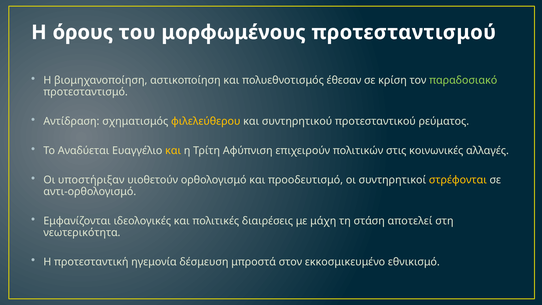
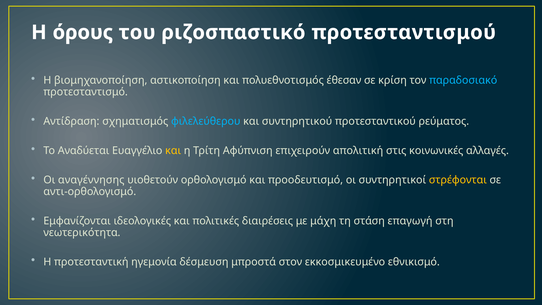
μορφωμένους: μορφωμένους -> ριζοσπαστικό (233, 32)
παραδοσιακό colour: light green -> light blue (463, 80)
φιλελεύθερου colour: yellow -> light blue (206, 121)
πολιτικών: πολιτικών -> απολιτική (358, 151)
υποστήριξαν: υποστήριξαν -> αναγέννησης (91, 180)
αποτελεί: αποτελεί -> επαγωγή (410, 221)
